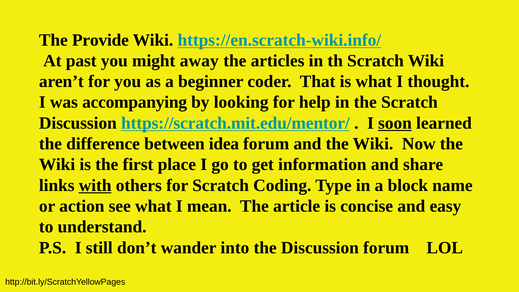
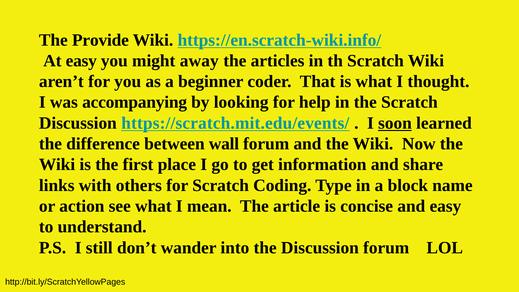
At past: past -> easy (81, 61)
https://scratch.mit.edu/mentor/: https://scratch.mit.edu/mentor/ -> https://scratch.mit.edu/events/ (235, 123)
idea: idea -> wall (224, 144)
with underline: present -> none (95, 185)
